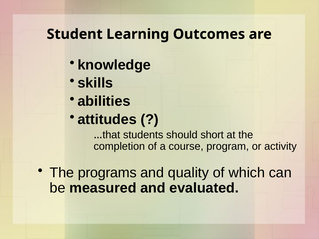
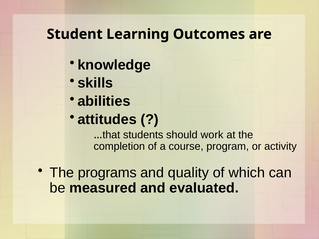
short: short -> work (212, 135)
